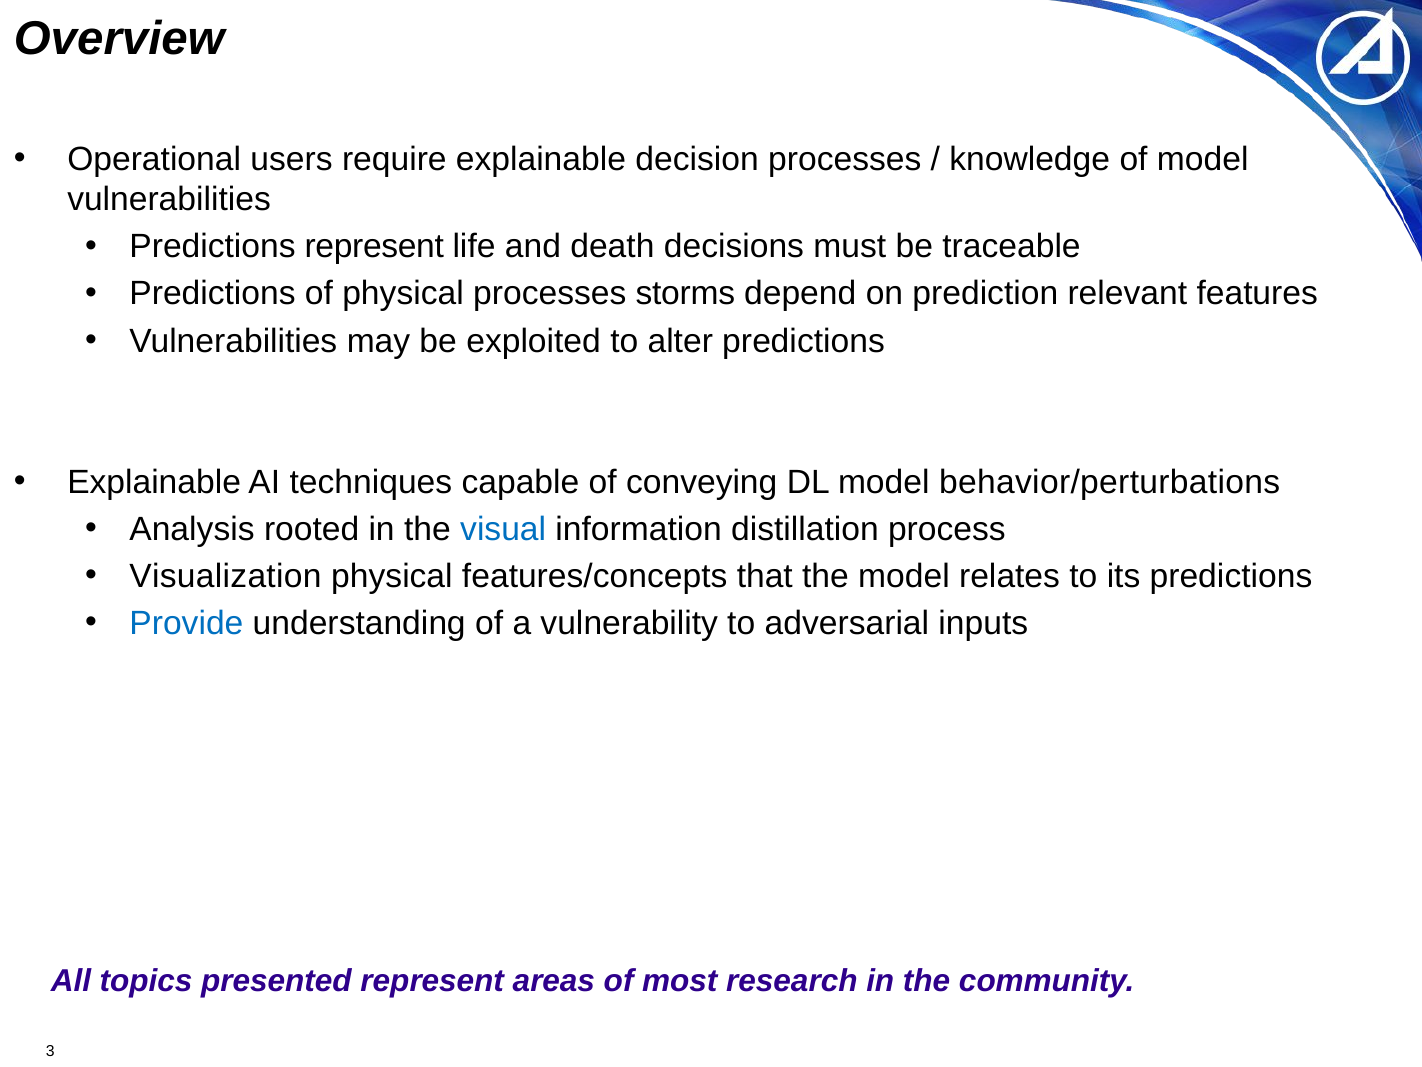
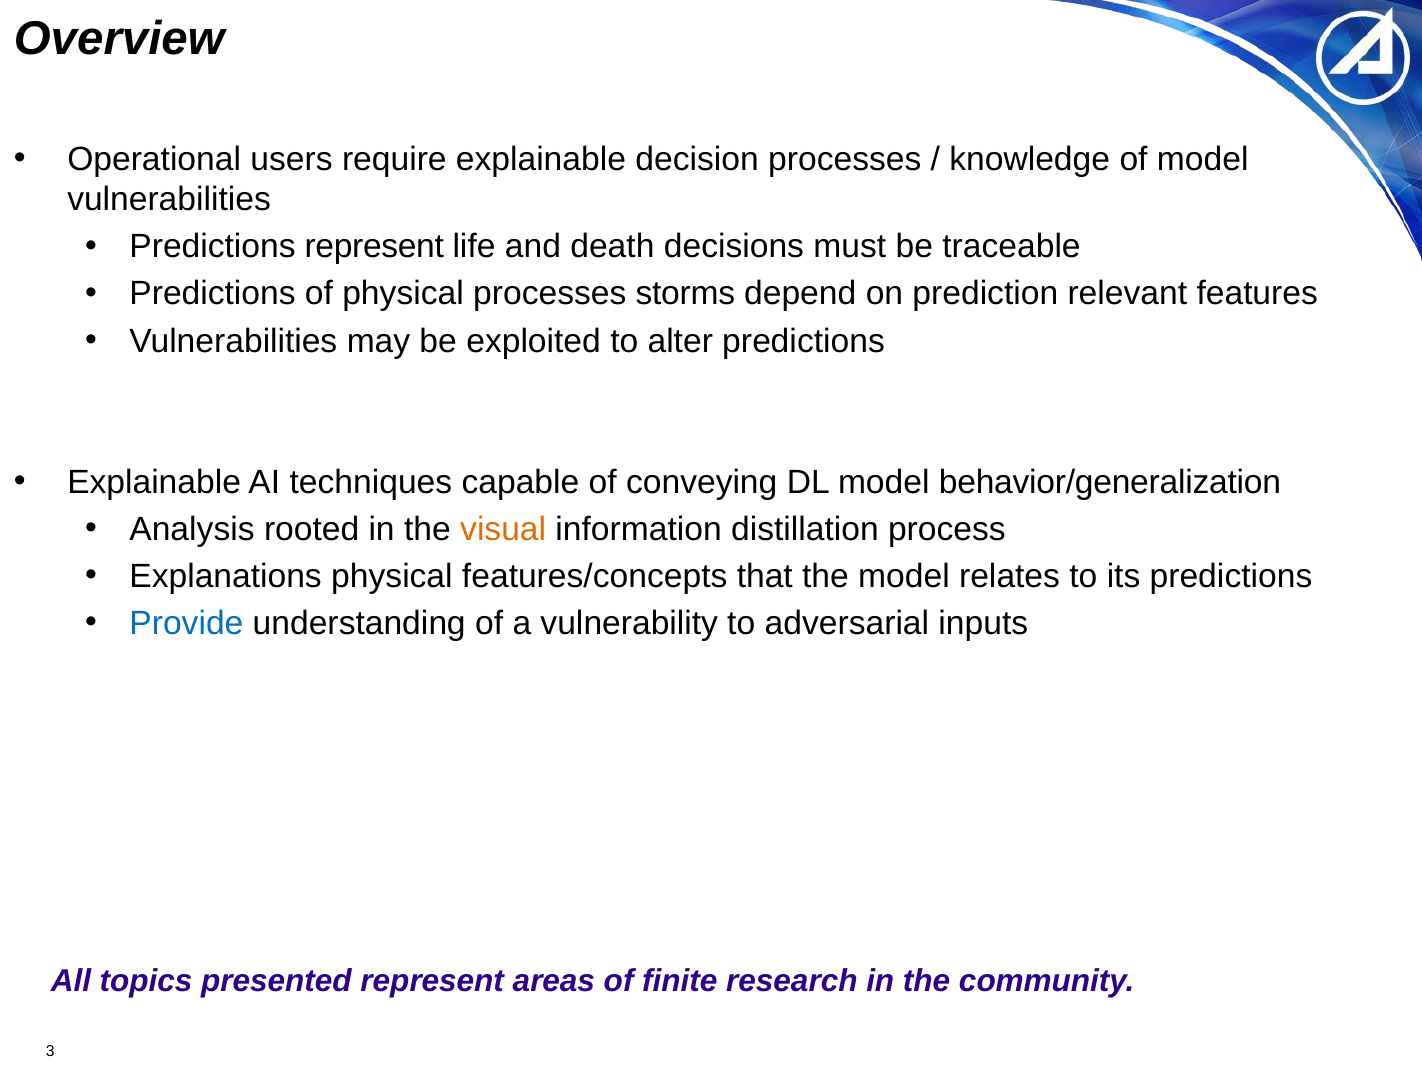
behavior/perturbations: behavior/perturbations -> behavior/generalization (1110, 482)
visual colour: blue -> orange (503, 529)
Visualization: Visualization -> Explanations (226, 576)
most: most -> finite (680, 981)
